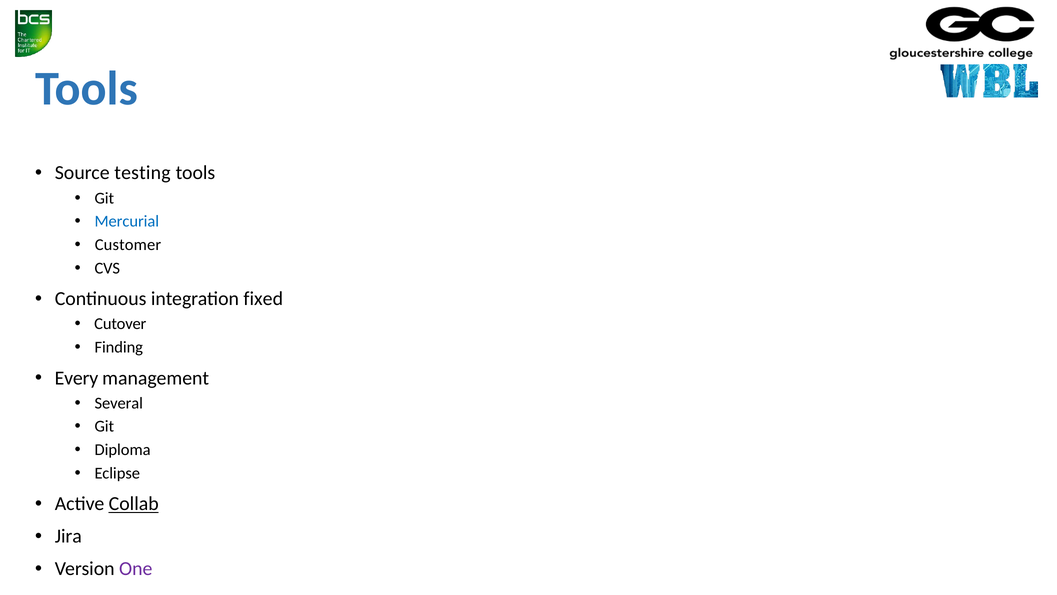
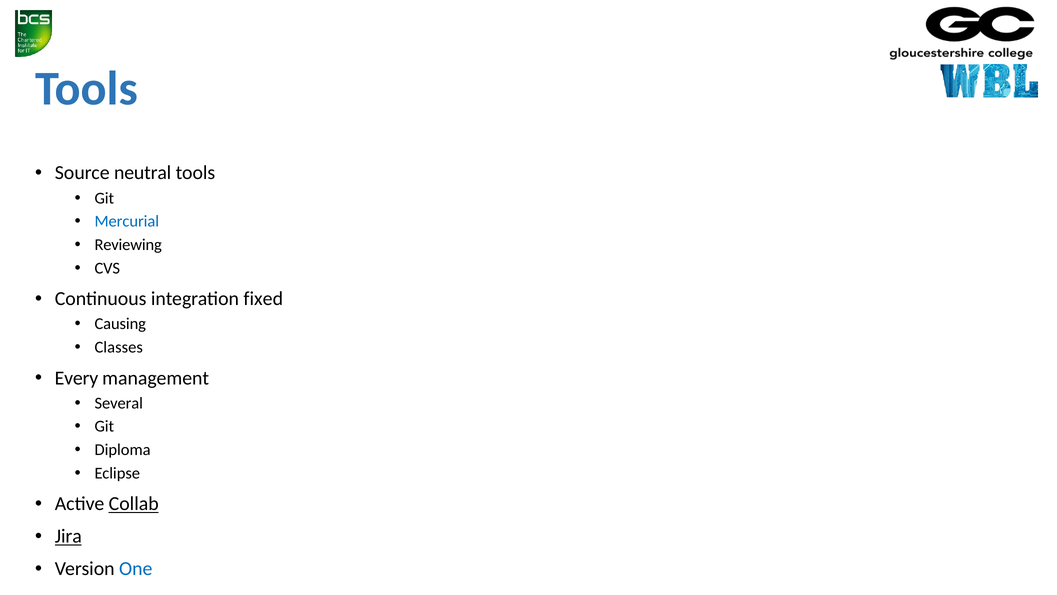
testing: testing -> neutral (143, 173)
Customer: Customer -> Reviewing (128, 245)
Cutover: Cutover -> Causing (120, 324)
Finding: Finding -> Classes (119, 347)
Jira underline: none -> present (68, 536)
One colour: purple -> blue (136, 568)
